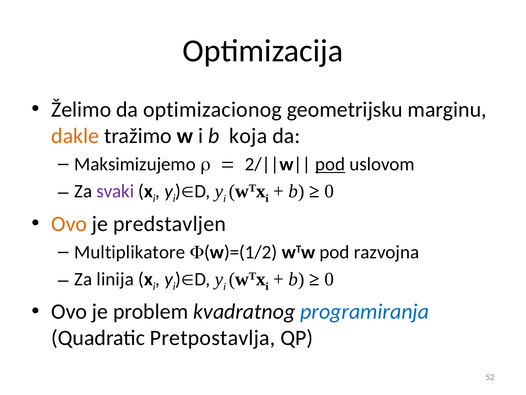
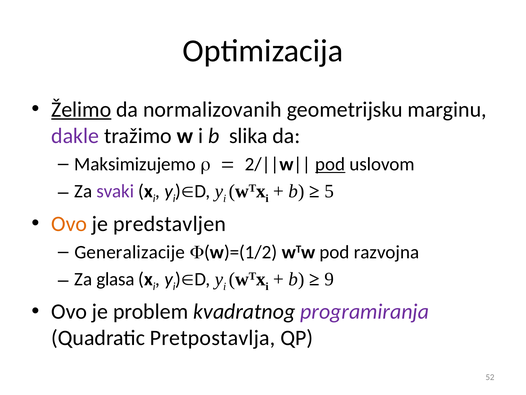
Želimo underline: none -> present (81, 109)
optimizacionog: optimizacionog -> normalizovanih (212, 109)
dakle colour: orange -> purple (75, 136)
koja: koja -> slika (248, 136)
0: 0 -> 5 (329, 191)
Multiplikatore: Multiplikatore -> Generalizacije (130, 252)
linija: linija -> glasa (115, 279)
0: 0 -> 9 (329, 279)
programiranja colour: blue -> purple (365, 311)
